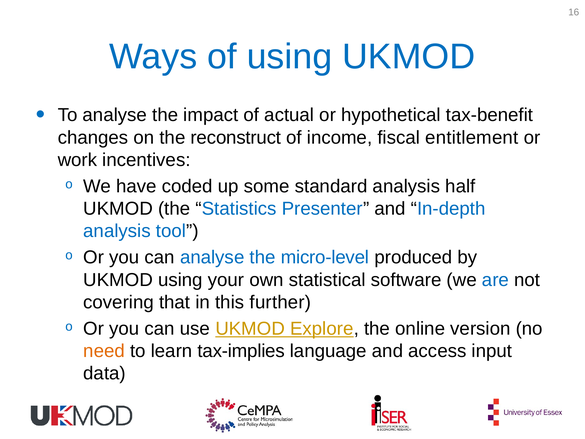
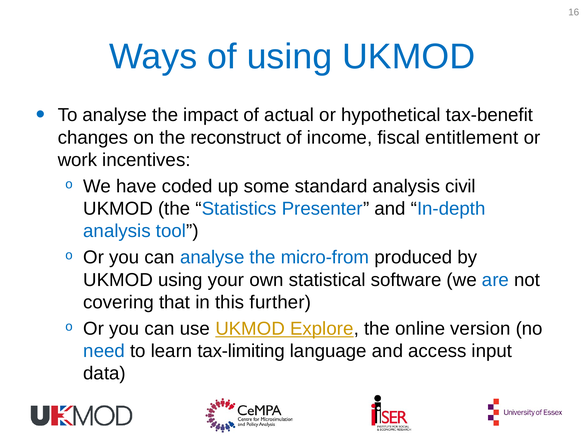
half: half -> civil (460, 186)
micro-level: micro-level -> micro-from (325, 257)
need colour: orange -> blue (104, 351)
tax-implies: tax-implies -> tax-limiting (241, 351)
